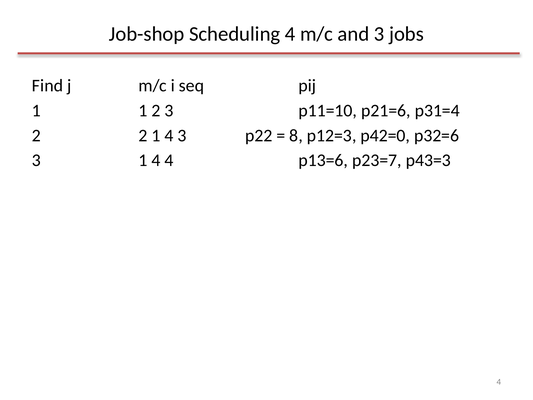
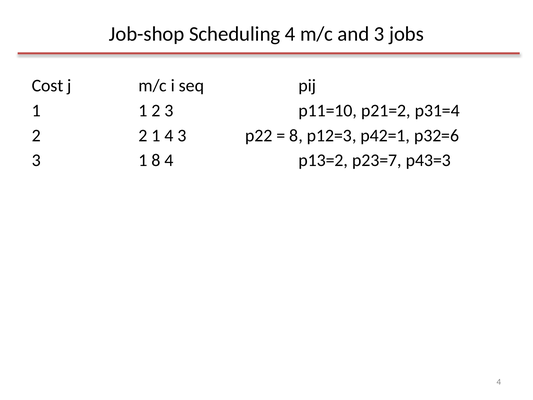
Find: Find -> Cost (48, 86)
p21=6: p21=6 -> p21=2 (386, 111)
p42=0: p42=0 -> p42=1 (385, 135)
3 1 4: 4 -> 8 (156, 160)
p13=6: p13=6 -> p13=2 (323, 160)
